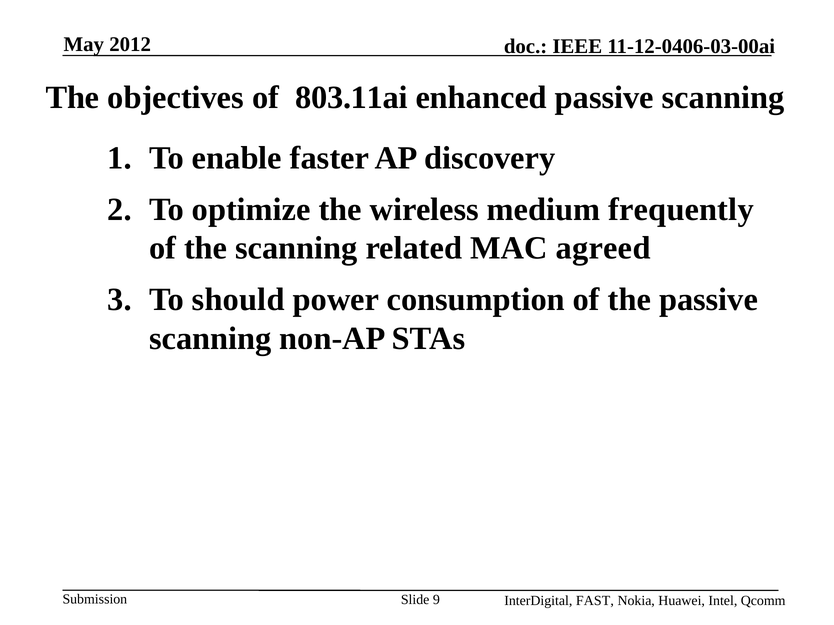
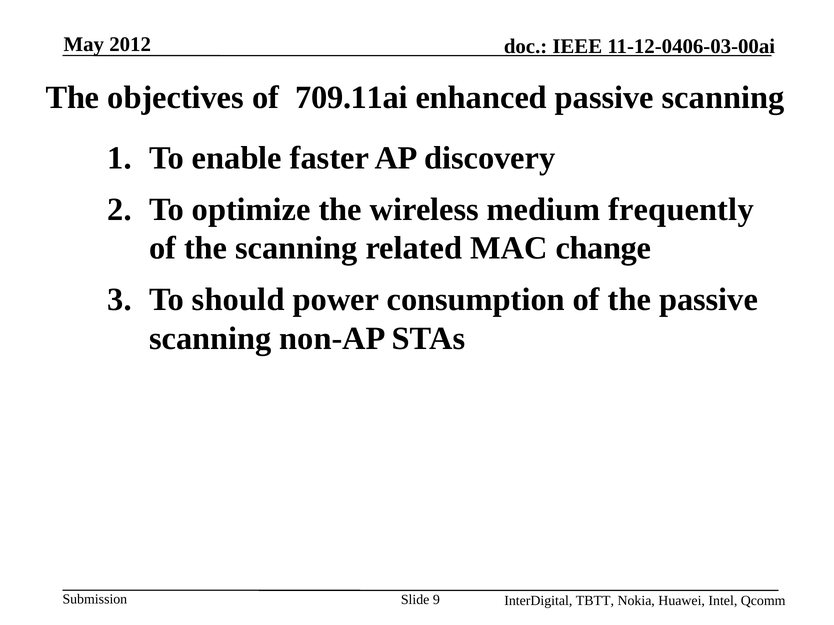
803.11ai: 803.11ai -> 709.11ai (351, 98)
agreed: agreed -> change (603, 248)
FAST: FAST -> TBTT (595, 601)
